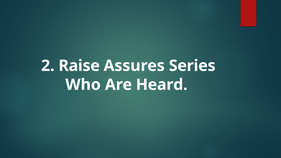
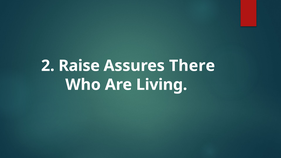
Series: Series -> There (192, 66)
Heard: Heard -> Living (162, 85)
